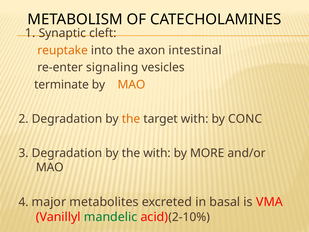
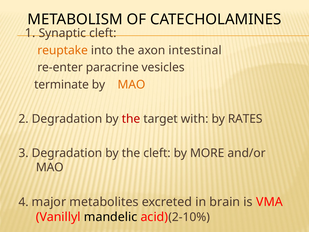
signaling: signaling -> paracrine (112, 67)
the colour: orange -> red (131, 119)
CONC: CONC -> RATES (245, 119)
the with: with -> cleft (157, 153)
basal: basal -> brain (225, 202)
mandelic colour: green -> black (111, 217)
